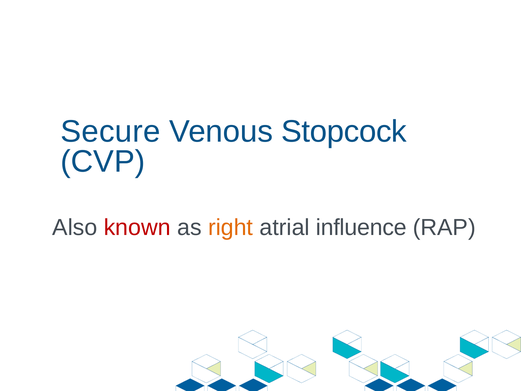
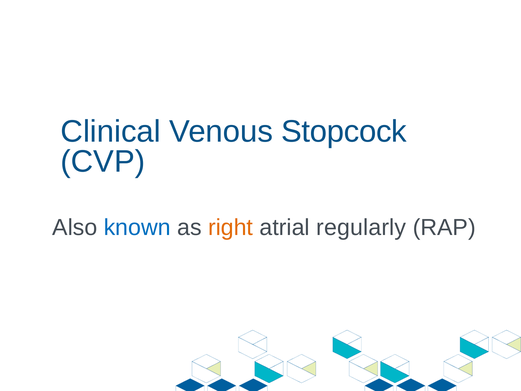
Secure: Secure -> Clinical (111, 132)
known colour: red -> blue (137, 227)
influence: influence -> regularly (361, 227)
